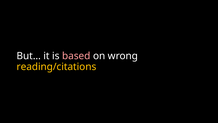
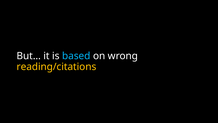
based colour: pink -> light blue (76, 56)
